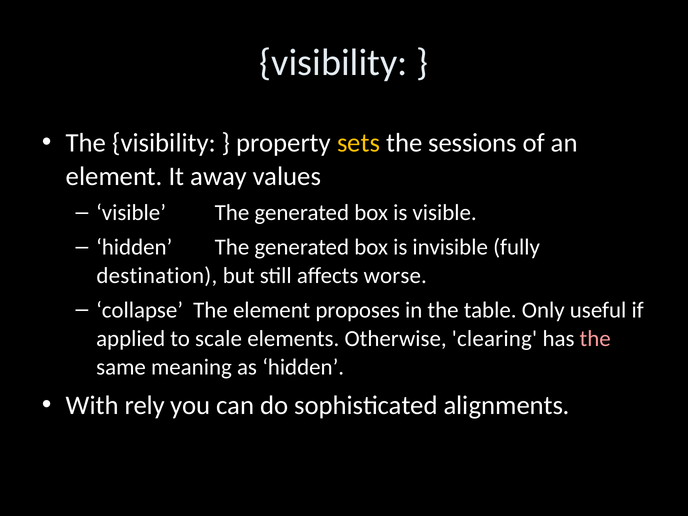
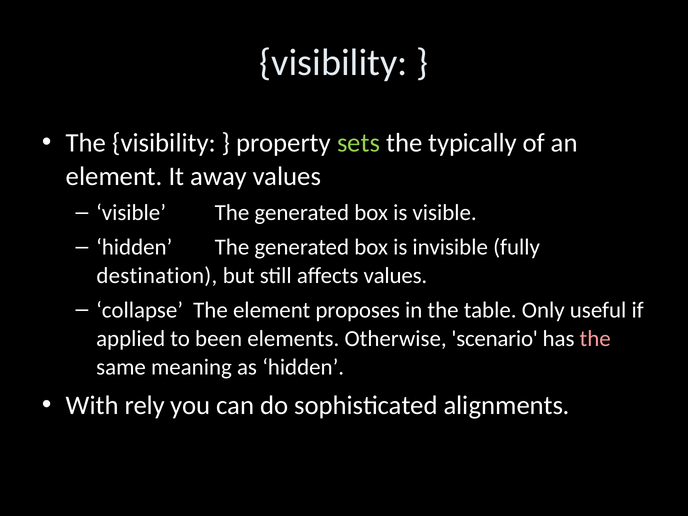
sets colour: yellow -> light green (359, 143)
sessions: sessions -> typically (473, 143)
affects worse: worse -> values (395, 276)
scale: scale -> been (219, 339)
clearing: clearing -> scenario (495, 339)
